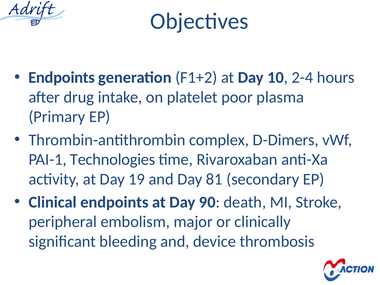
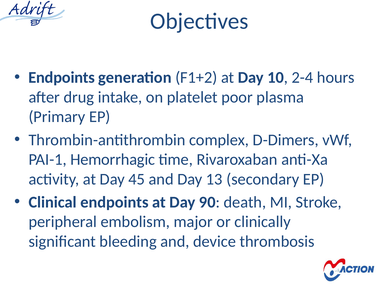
Technologies: Technologies -> Hemorrhagic (113, 160)
19: 19 -> 45 (137, 179)
81: 81 -> 13 (214, 179)
